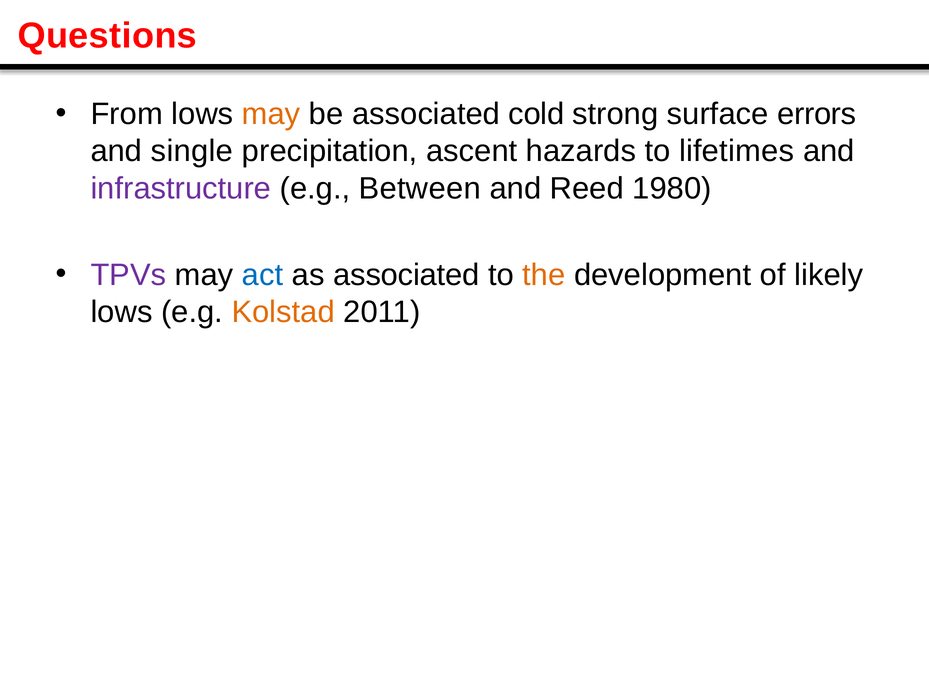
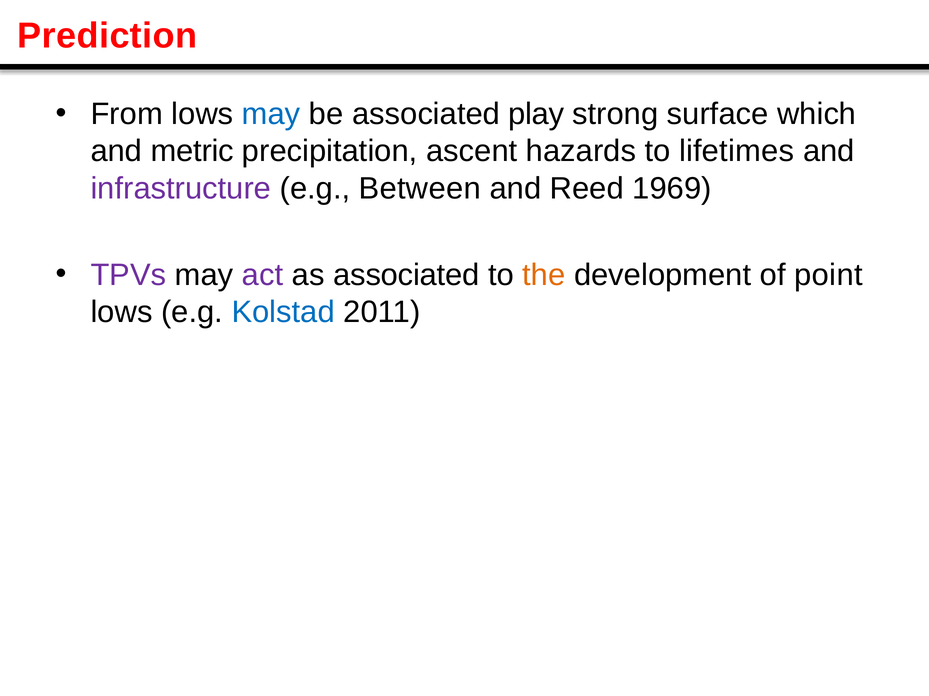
Questions: Questions -> Prediction (107, 36)
may colour: orange -> blue (271, 114)
cold: cold -> play (536, 114)
errors: errors -> which (817, 114)
single: single -> metric (192, 151)
1980: 1980 -> 1969 (672, 189)
act colour: blue -> purple (263, 275)
likely: likely -> point (829, 275)
Kolstad colour: orange -> blue (283, 312)
